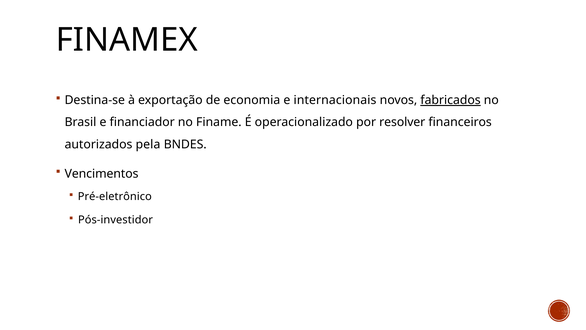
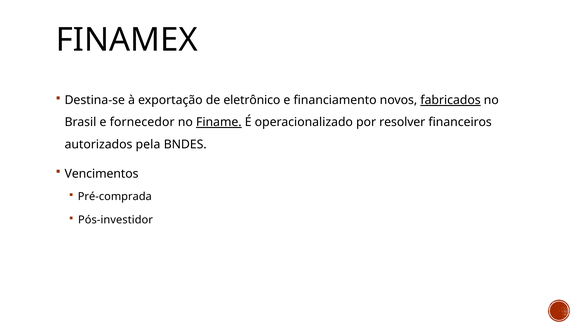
economia: economia -> eletrônico (252, 100)
internacionais: internacionais -> financiamento (335, 100)
financiador: financiador -> fornecedor (142, 122)
Finame underline: none -> present (219, 122)
Pré-eletrônico: Pré-eletrônico -> Pré-comprada (115, 196)
